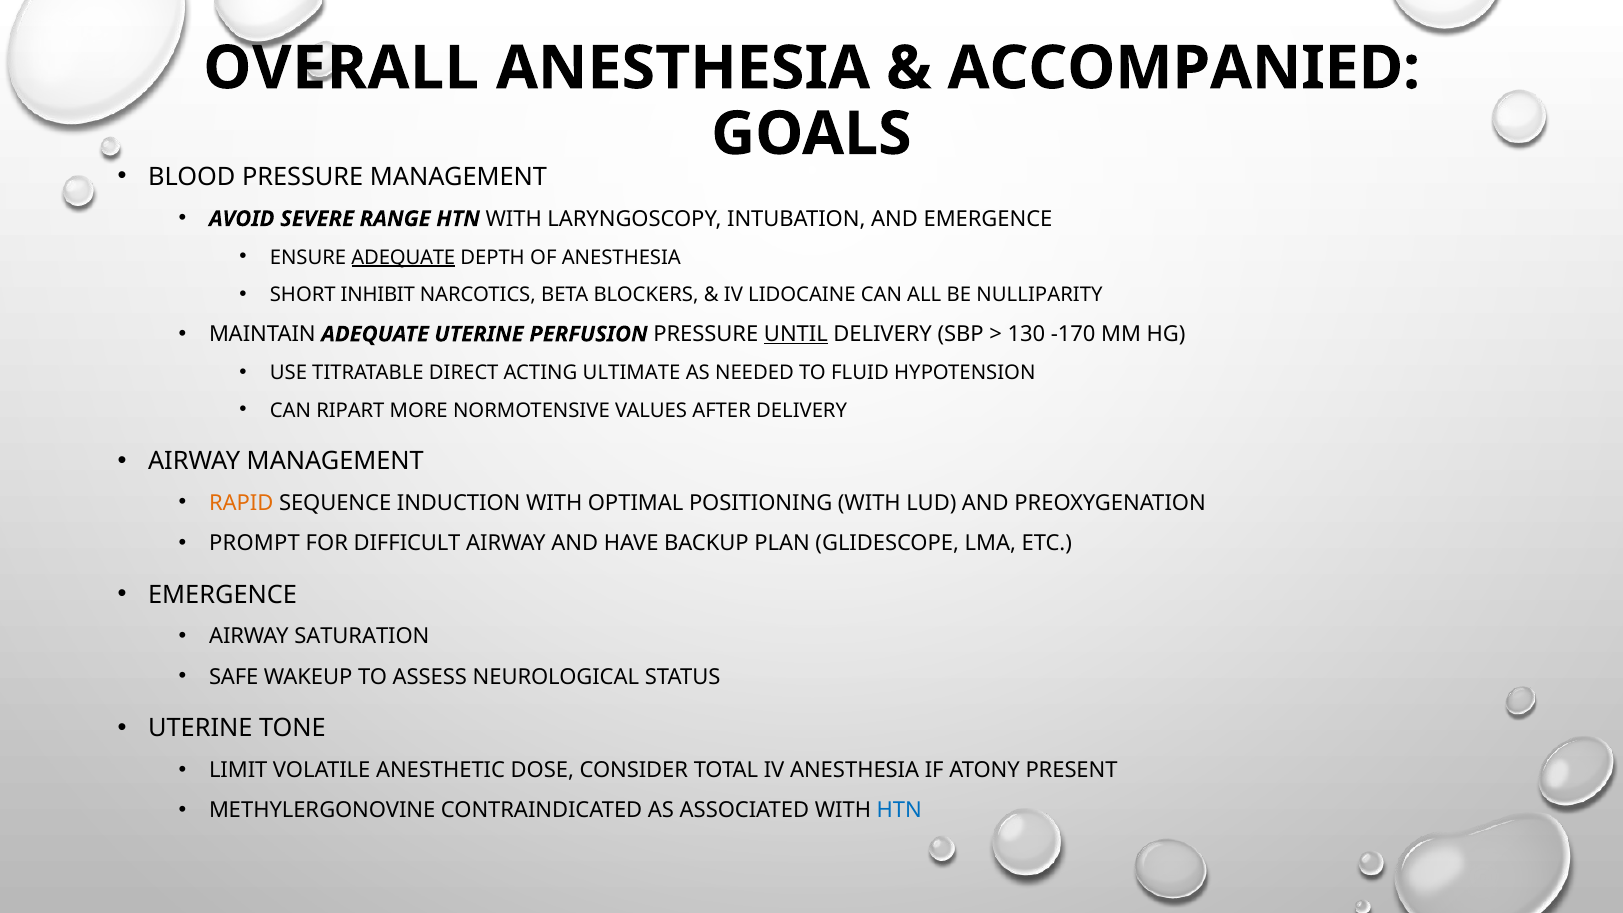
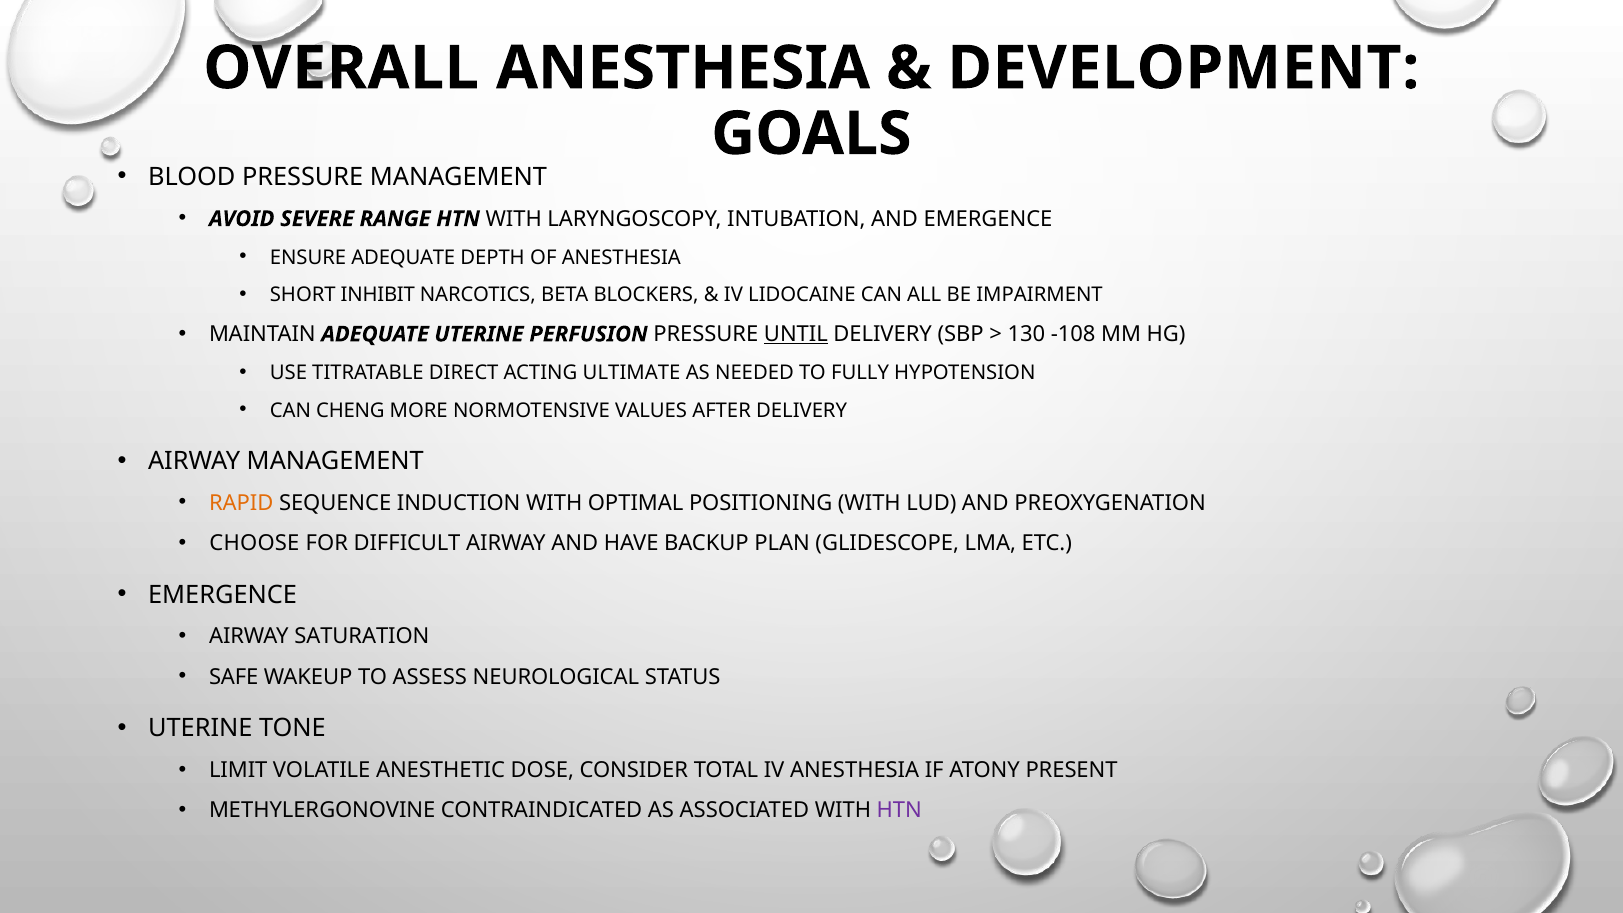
ACCOMPANIED: ACCOMPANIED -> DEVELOPMENT (1183, 68)
ADEQUATE underline: present -> none (403, 257)
NULLIPARITY: NULLIPARITY -> IMPAIRMENT (1040, 295)
-170: -170 -> -108 (1073, 334)
FLUID: FLUID -> FULLY (860, 373)
RIPART: RIPART -> CHENG (350, 410)
PROMPT: PROMPT -> CHOOSE (254, 543)
HTN colour: blue -> purple (899, 810)
